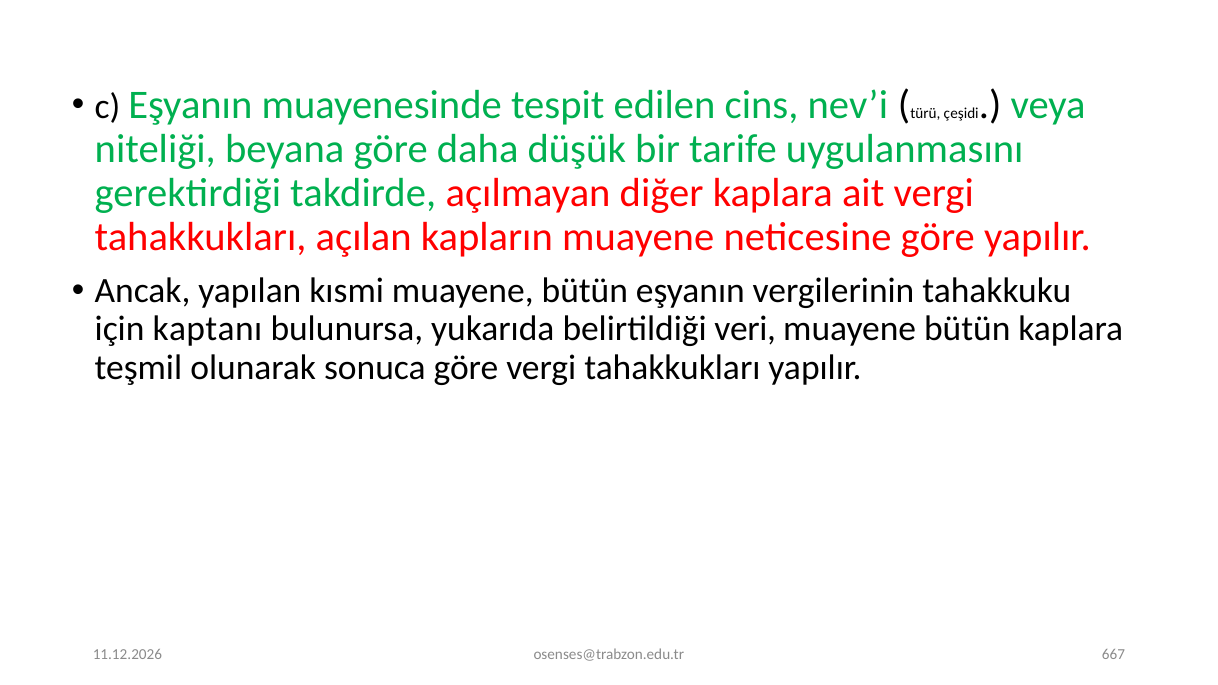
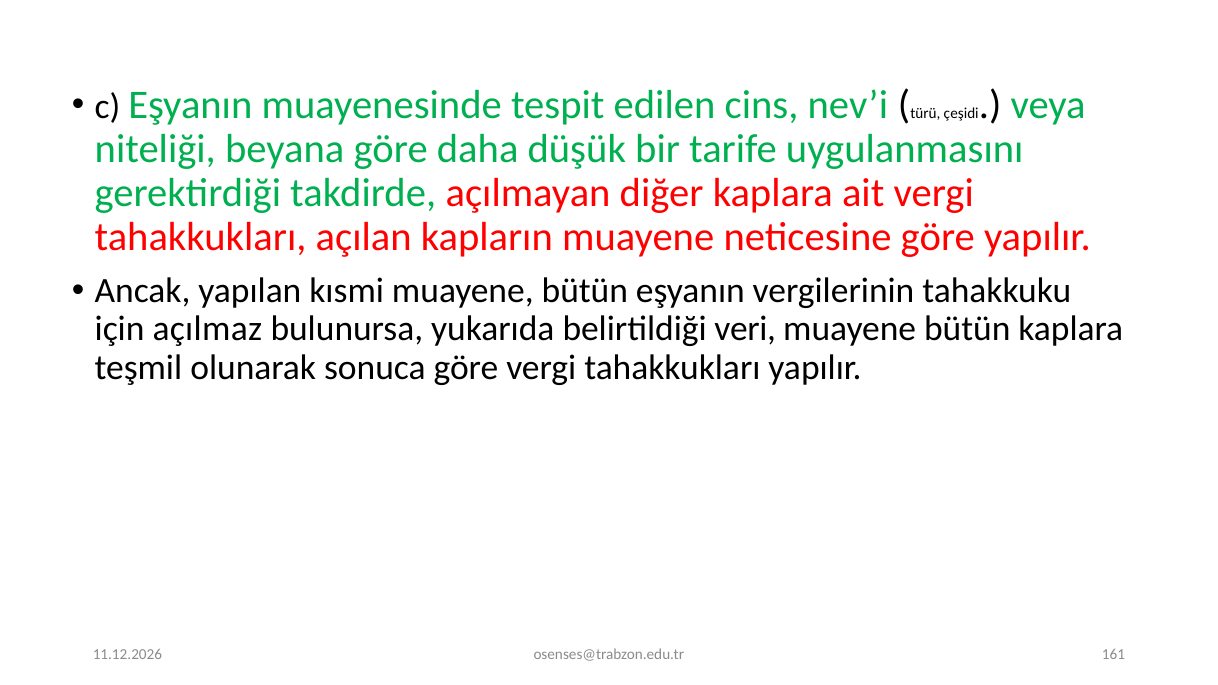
kaptanı: kaptanı -> açılmaz (207, 329)
667: 667 -> 161 (1114, 654)
